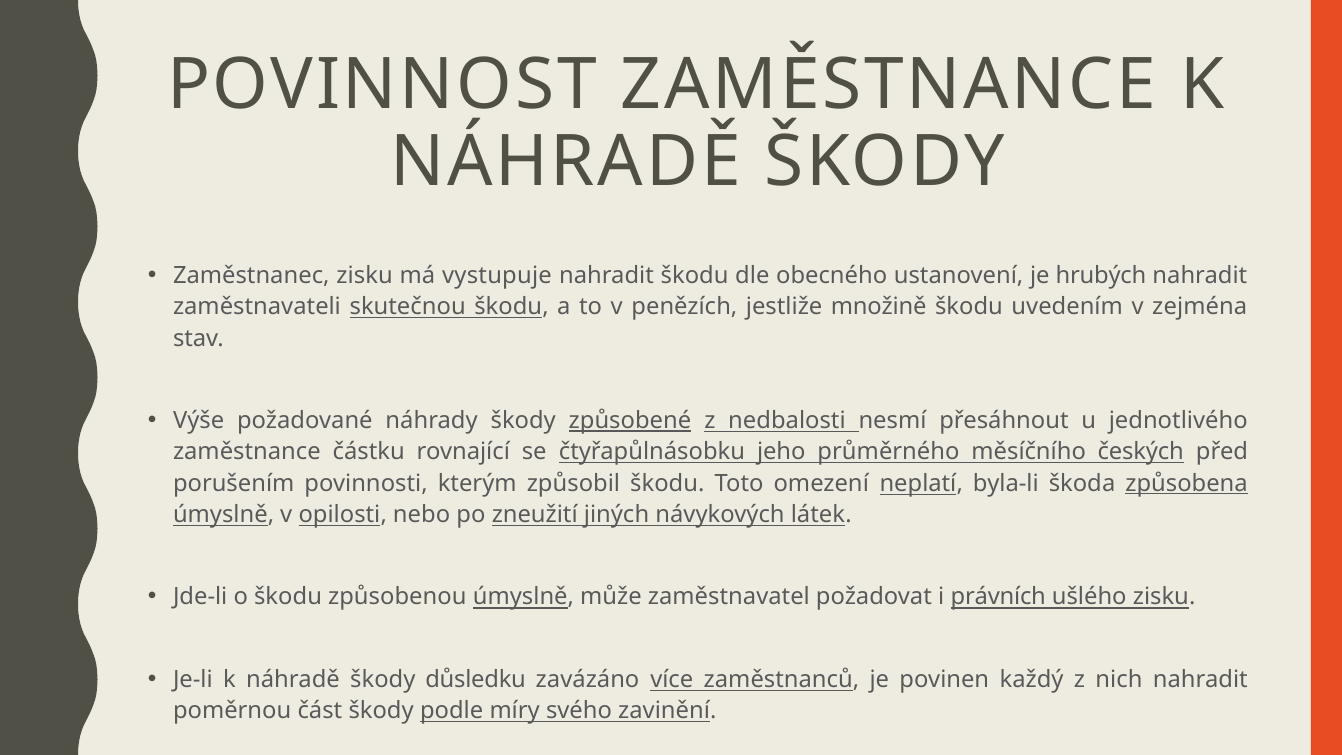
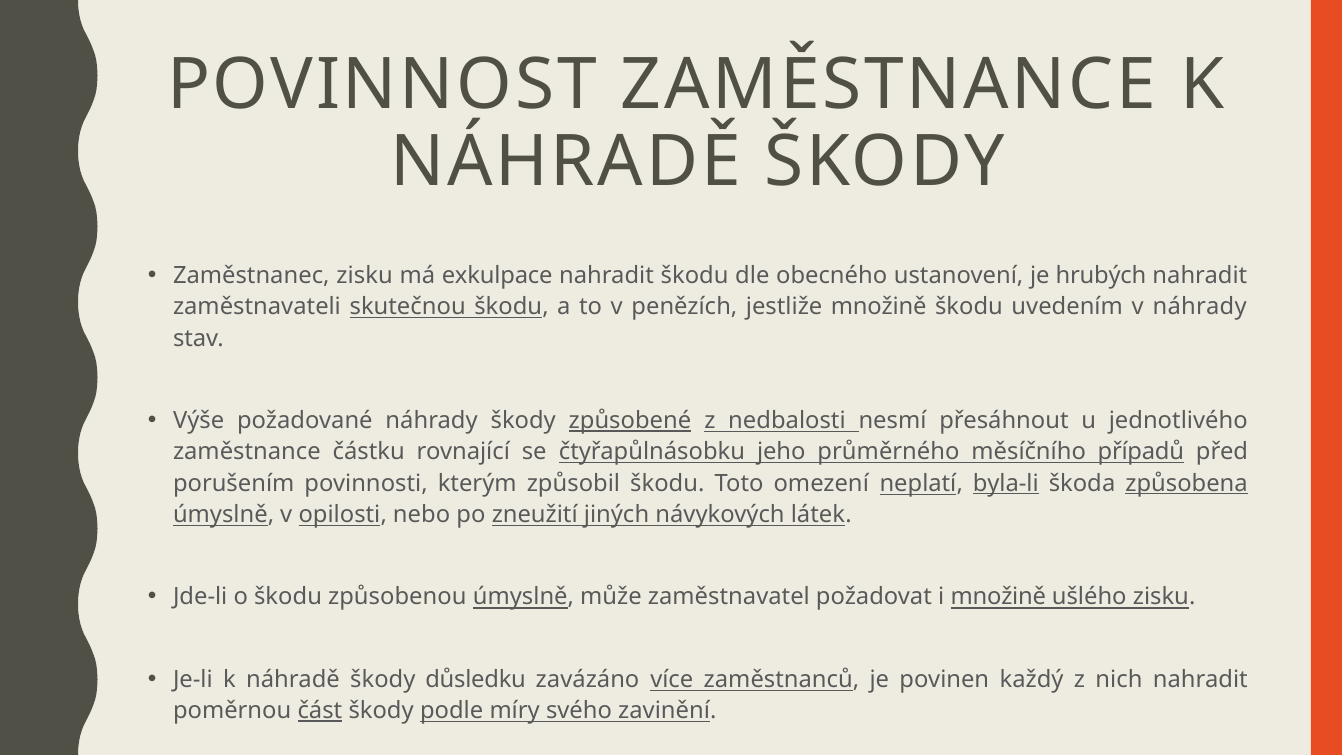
vystupuje: vystupuje -> exkulpace (497, 275)
v zejména: zejména -> náhrady (1200, 307)
českých: českých -> případů (1141, 452)
byla-li underline: none -> present (1006, 483)
i právních: právních -> množině (998, 597)
část underline: none -> present (320, 711)
